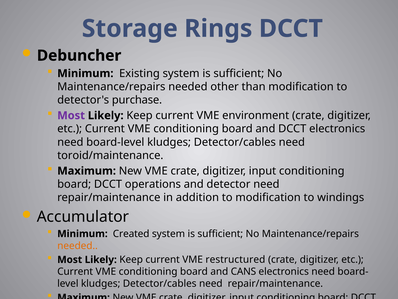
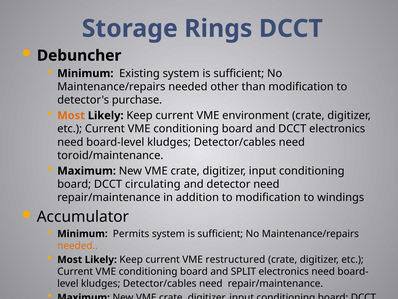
Most colour: purple -> orange (71, 115)
operations: operations -> circulating (153, 184)
Created: Created -> Permits (131, 233)
CANS: CANS -> SPLIT (243, 271)
